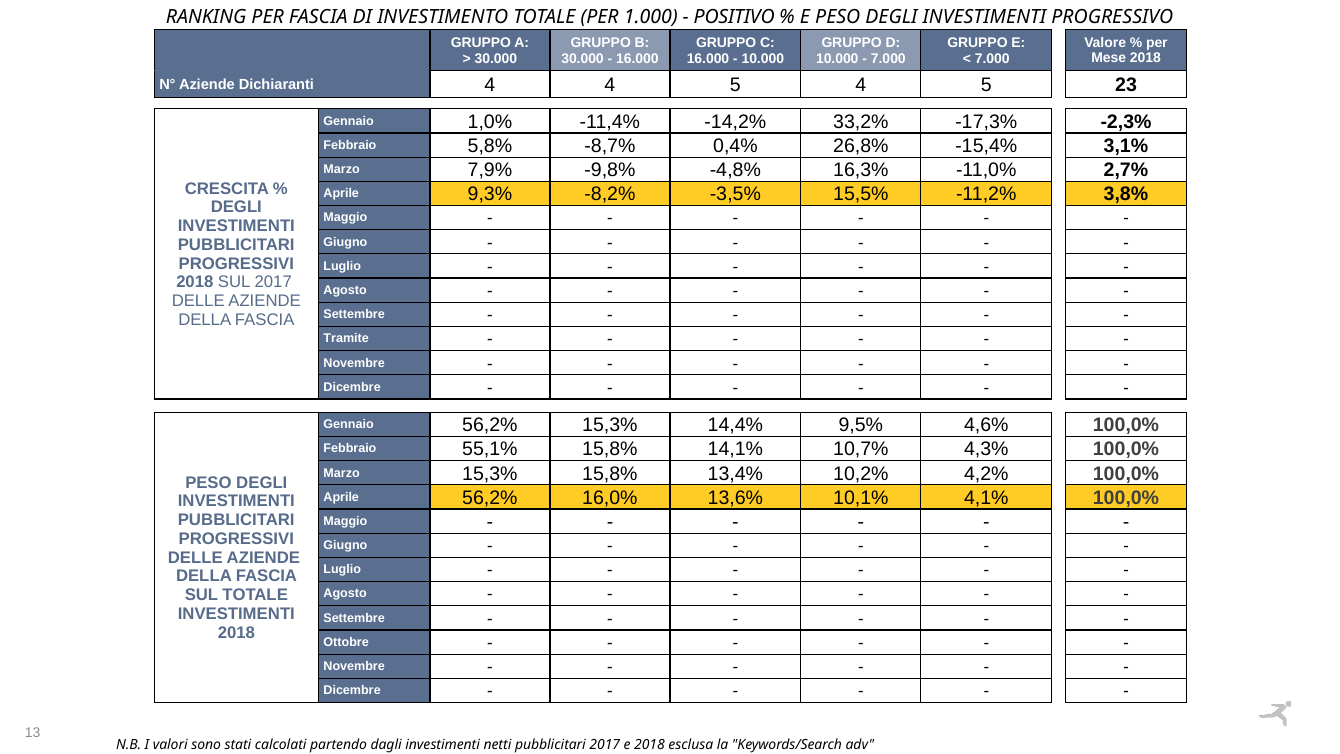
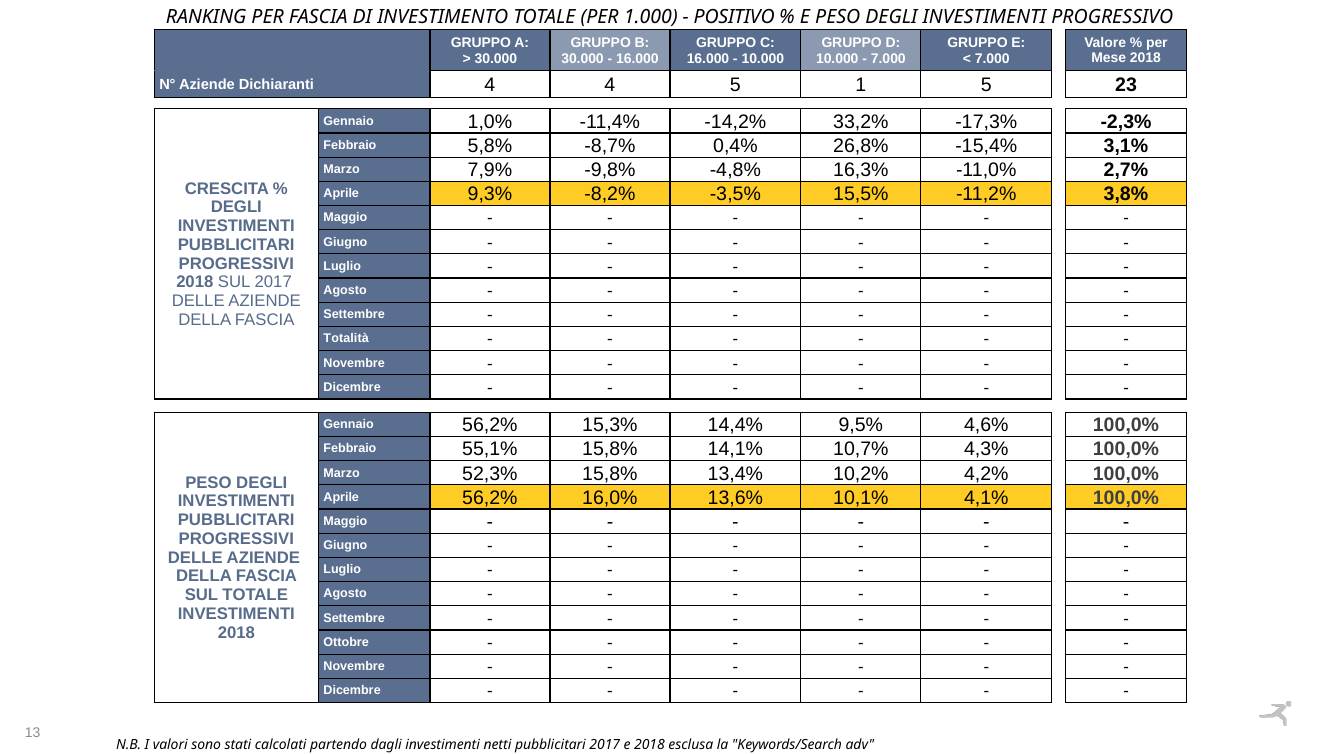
5 4: 4 -> 1 (861, 85)
Tramite: Tramite -> Totalità (346, 339)
Marzo 15,3%: 15,3% -> 52,3% (490, 473)
